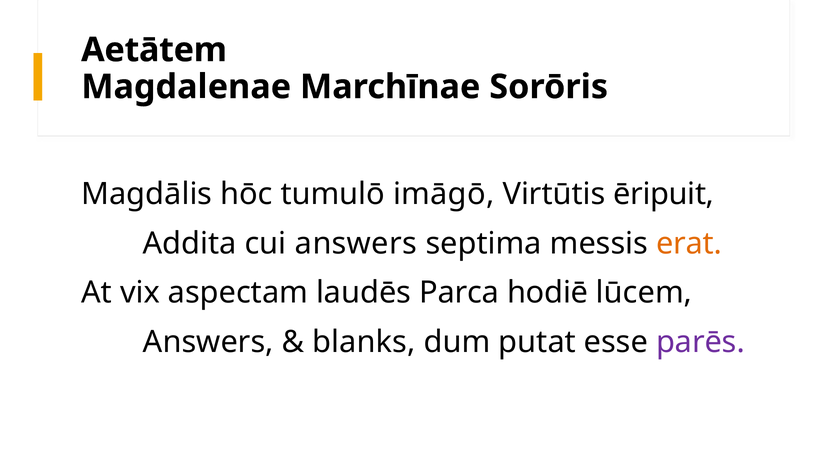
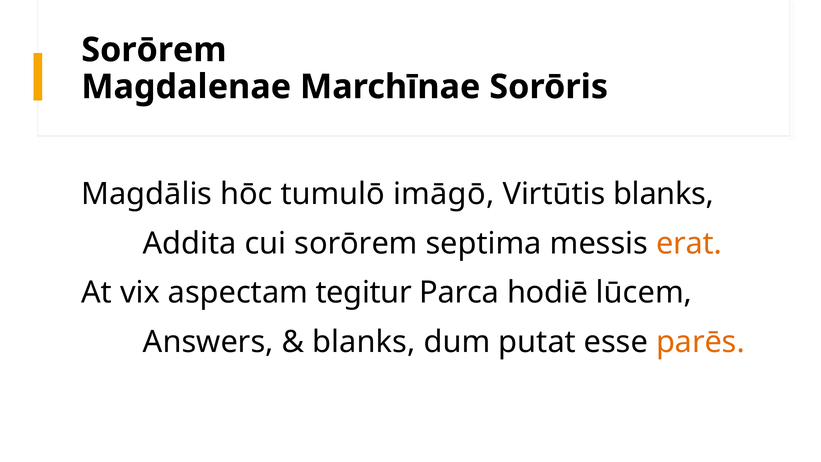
Aetātem: Aetātem -> Sorōrem (154, 50)
Virtūtis ēripuit: ēripuit -> blanks (664, 194)
cui answers: answers -> sorōrem (356, 243)
laudēs: laudēs -> tegitur (364, 293)
parēs colour: purple -> orange (700, 342)
